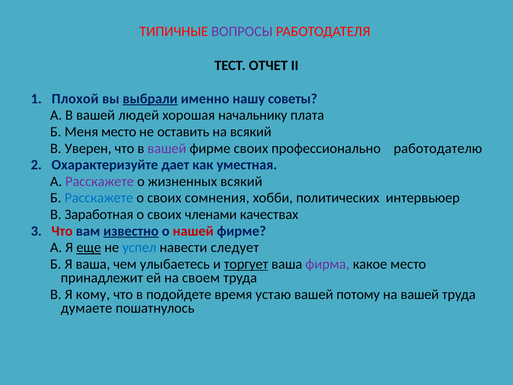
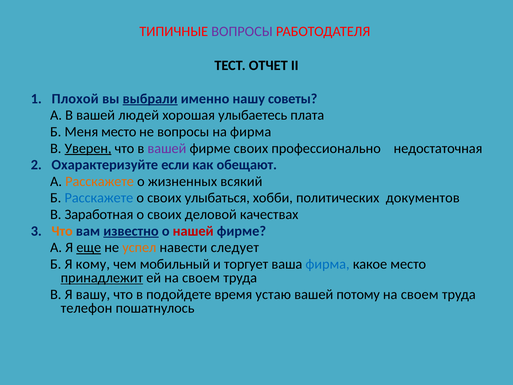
начальнику: начальнику -> улыбаетесь (253, 115)
не оставить: оставить -> вопросы (183, 132)
на всякий: всякий -> фирма (251, 132)
Уверен underline: none -> present (88, 148)
работодателю: работодателю -> недостаточная (438, 148)
дает: дает -> если (175, 165)
уместная: уместная -> обещают (247, 165)
Расскажете colour: purple -> orange (100, 181)
сомнения: сомнения -> улыбаться (217, 198)
интервьюер: интервьюер -> документов (423, 198)
членами: членами -> деловой (211, 214)
Что colour: red -> orange (62, 231)
успел colour: blue -> orange (139, 247)
Я ваша: ваша -> кому (93, 264)
улыбаетесь: улыбаетесь -> мобильный (175, 264)
торгует underline: present -> none (246, 264)
фирма colour: purple -> blue (328, 264)
принадлежит underline: none -> present (102, 278)
кому: кому -> вашу (93, 294)
вашей: вашей -> своем (420, 294)
думаете: думаете -> телефон (87, 308)
